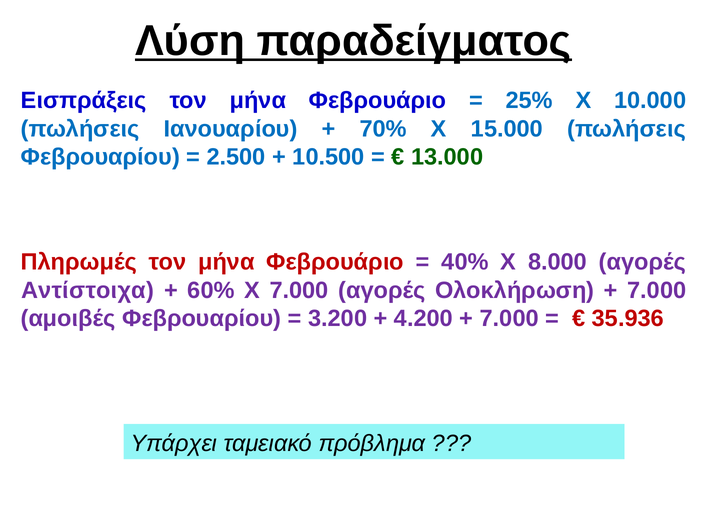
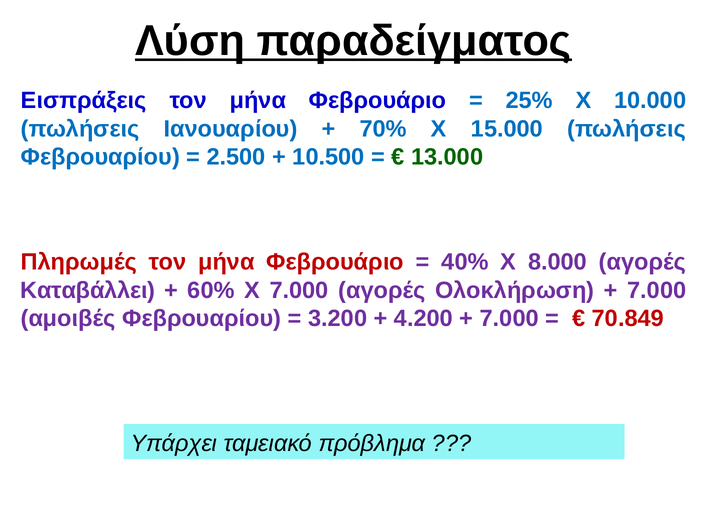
Αντίστοιχα: Αντίστοιχα -> Καταβάλλει (88, 290)
35.936: 35.936 -> 70.849 (628, 319)
